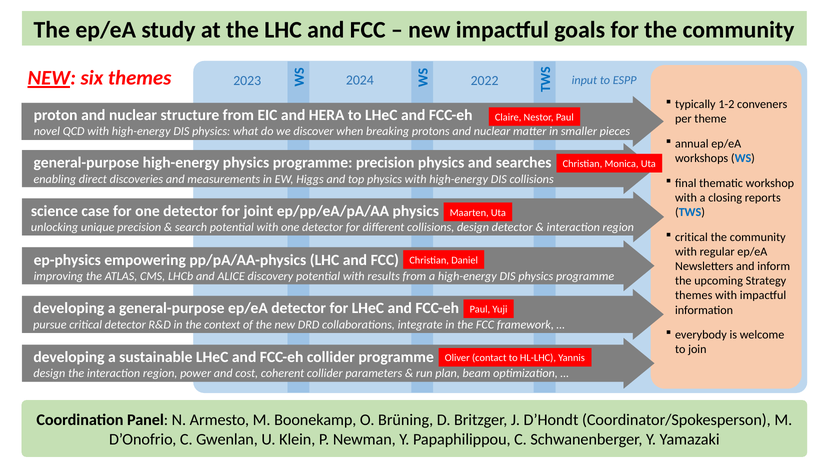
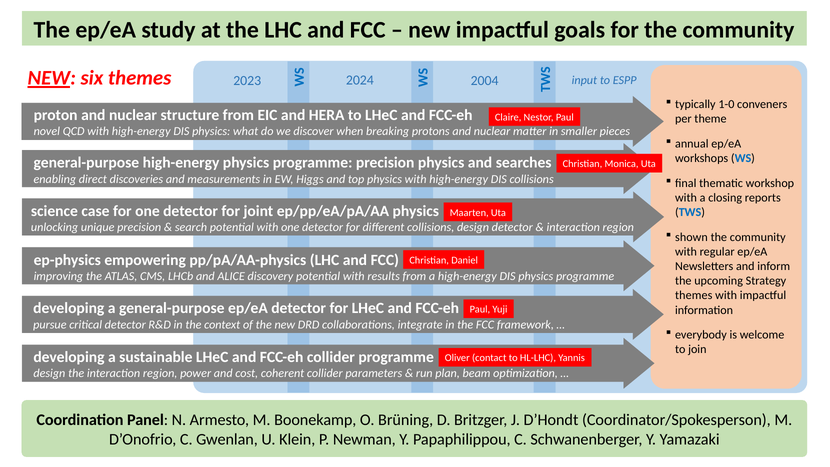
2022: 2022 -> 2004 (485, 81)
1-2: 1-2 -> 1-0 (726, 104)
critical: critical -> shown (691, 237)
